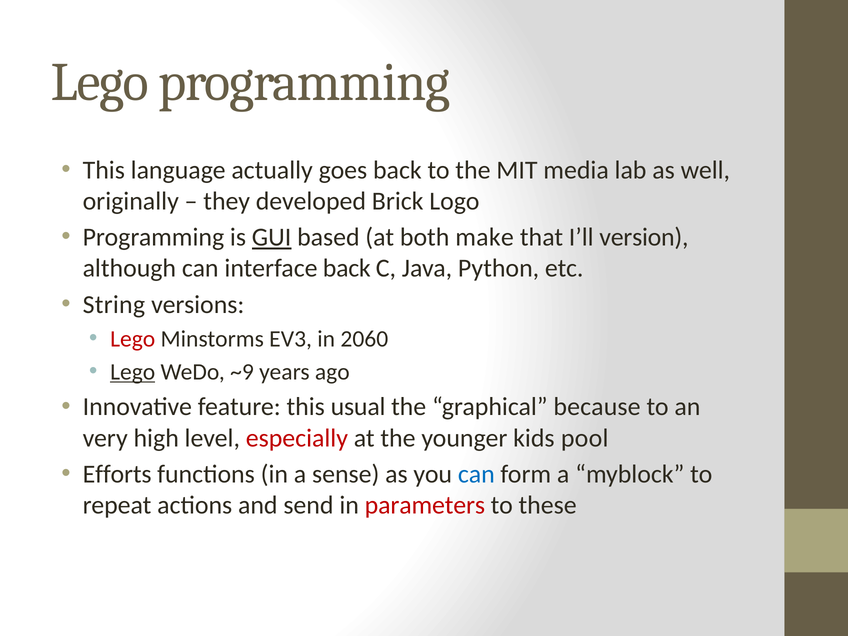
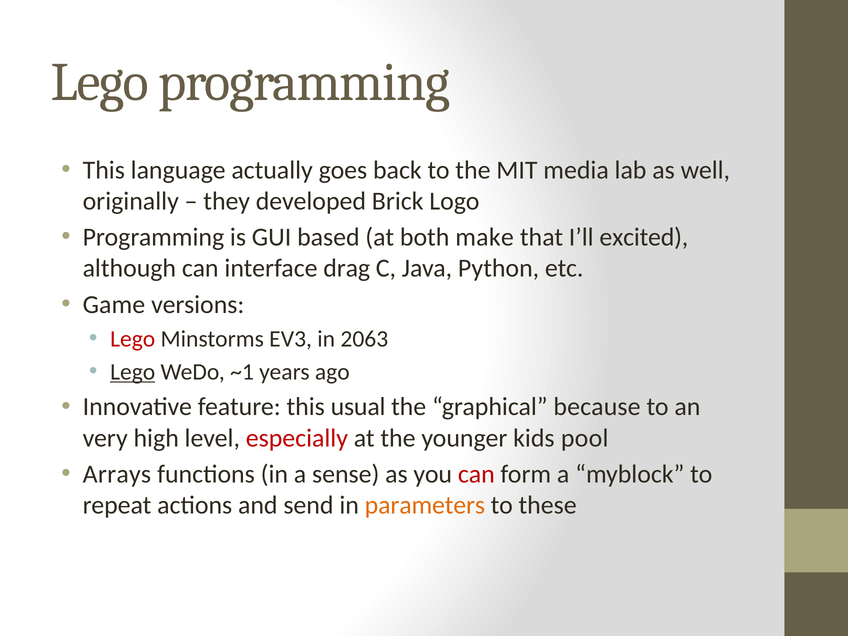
GUI underline: present -> none (272, 237)
version: version -> excited (644, 237)
interface back: back -> drag (347, 268)
String: String -> Game (114, 305)
2060: 2060 -> 2063 (364, 339)
~9: ~9 -> ~1 (242, 372)
Efforts: Efforts -> Arrays (117, 474)
can colour: blue -> red (476, 474)
parameters colour: red -> orange (425, 505)
